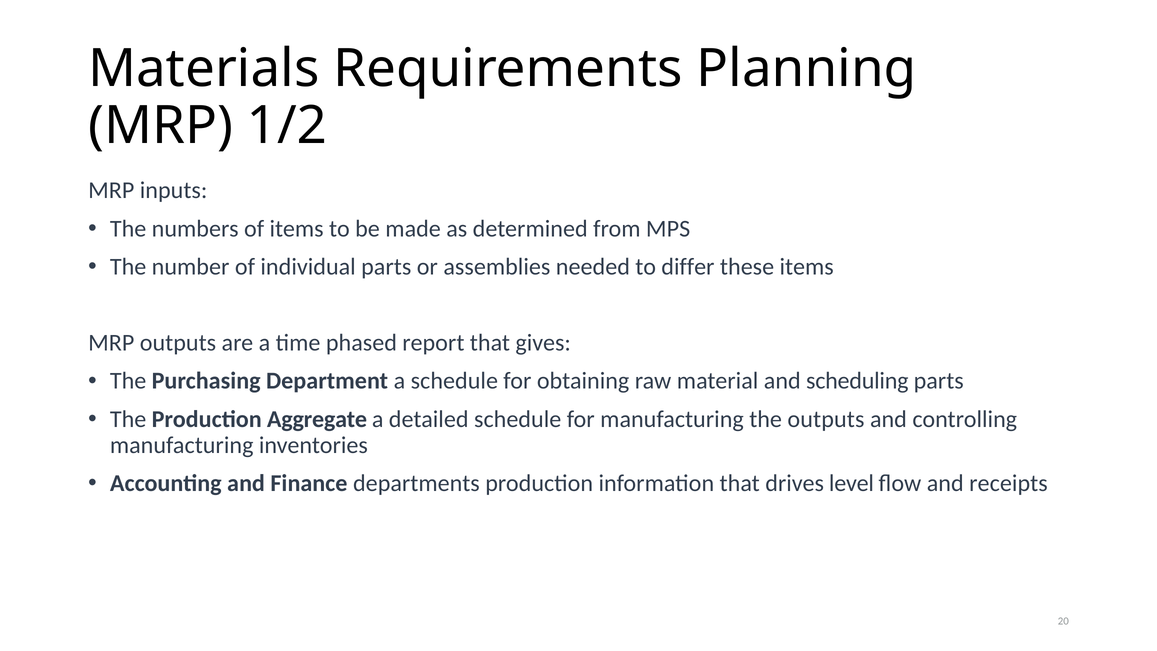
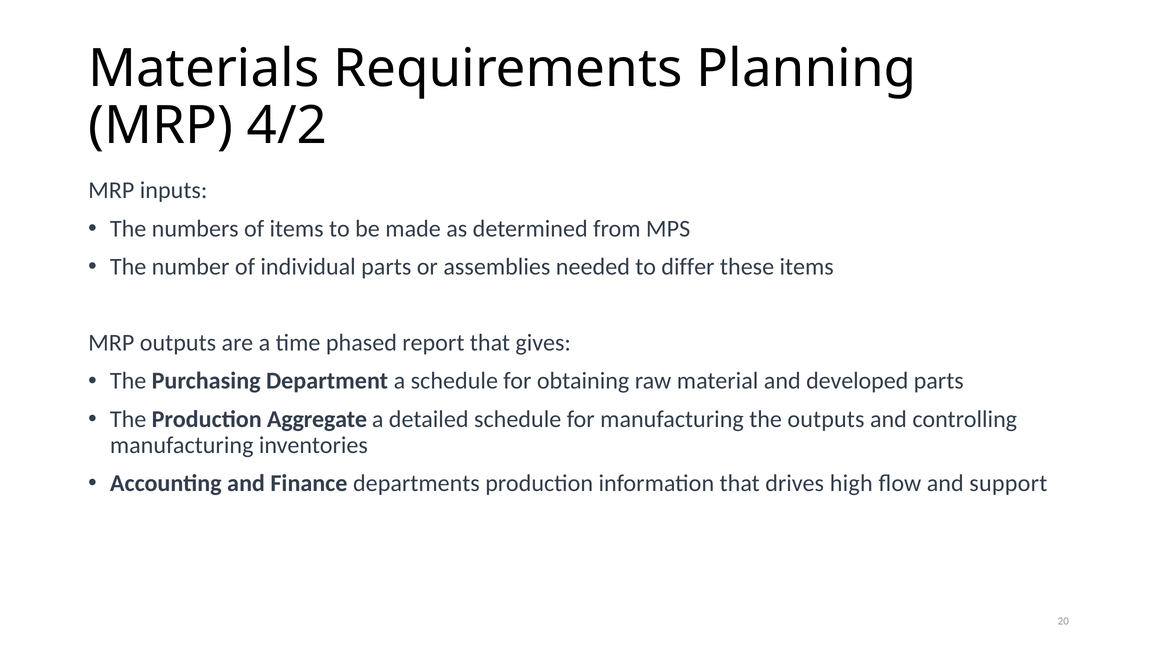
1/2: 1/2 -> 4/2 (287, 126)
scheduling: scheduling -> developed (857, 381)
level: level -> high (851, 483)
receipts: receipts -> support (1008, 483)
